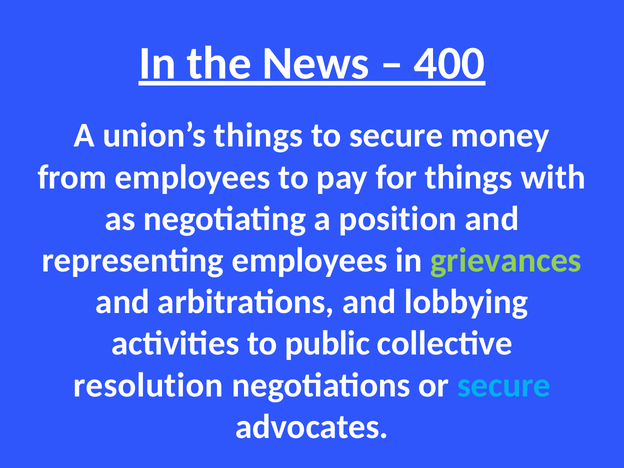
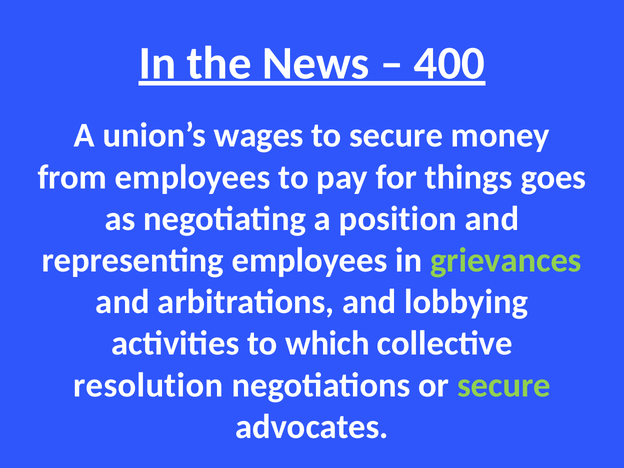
union’s things: things -> wages (259, 136)
with: with -> goes (553, 177)
public: public -> which (327, 344)
secure colour: light blue -> light green (504, 385)
